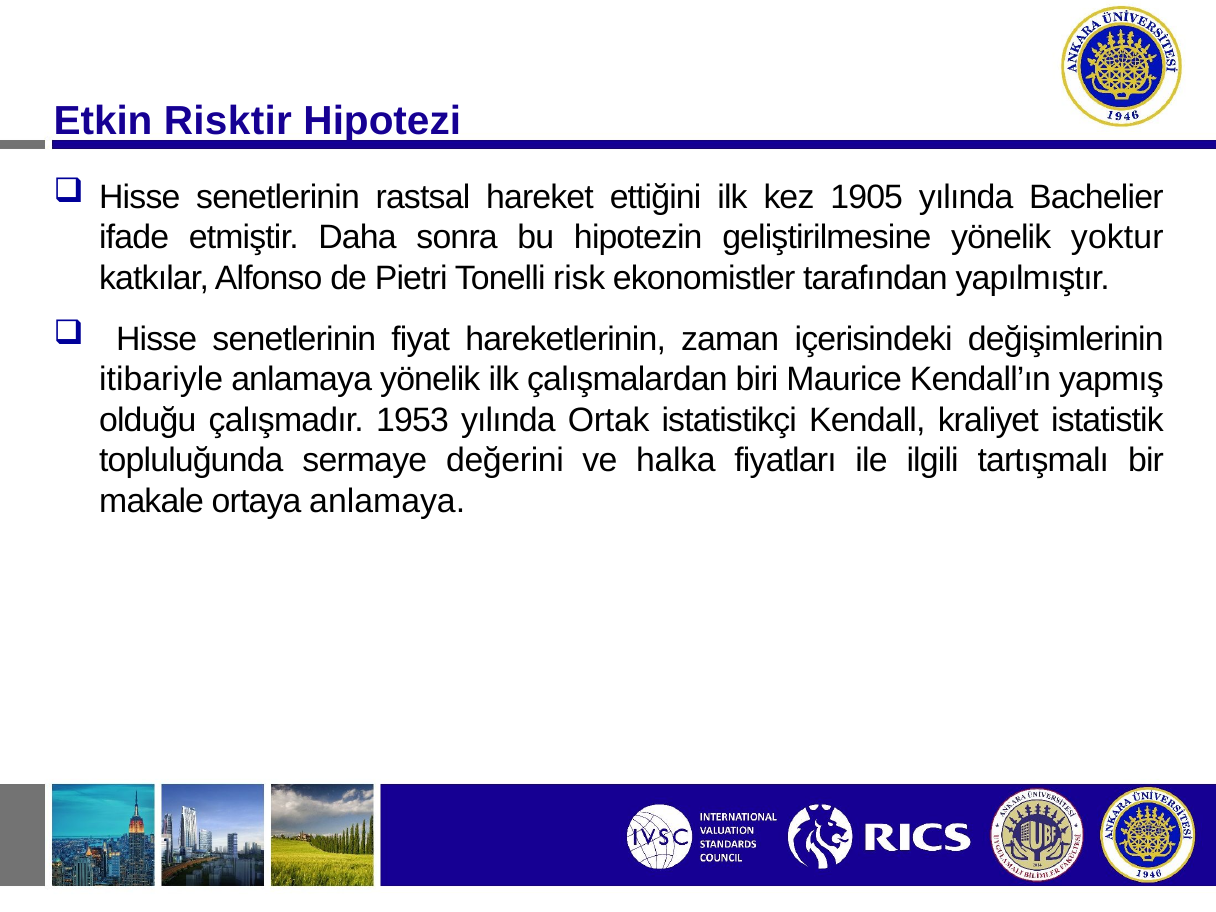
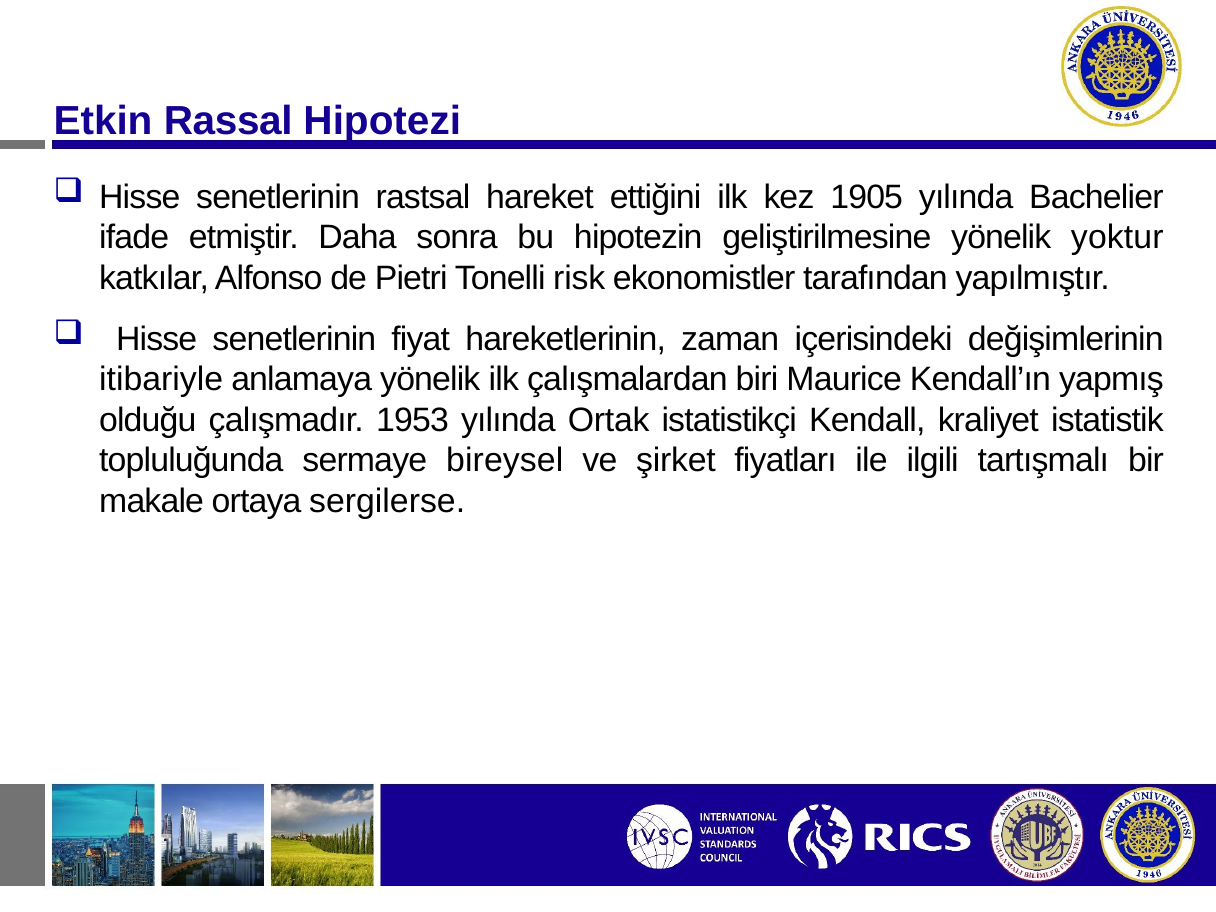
Risktir: Risktir -> Rassal (228, 121)
değerini: değerini -> bireysel (505, 461)
halka: halka -> şirket (676, 461)
ortaya anlamaya: anlamaya -> sergilerse (387, 501)
